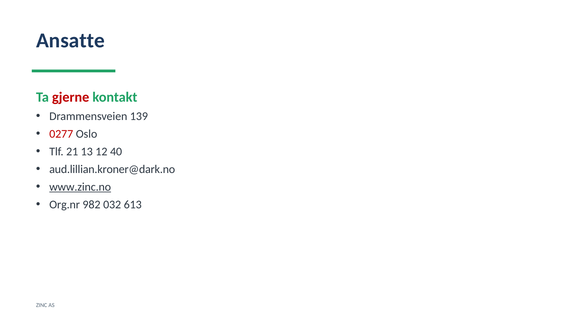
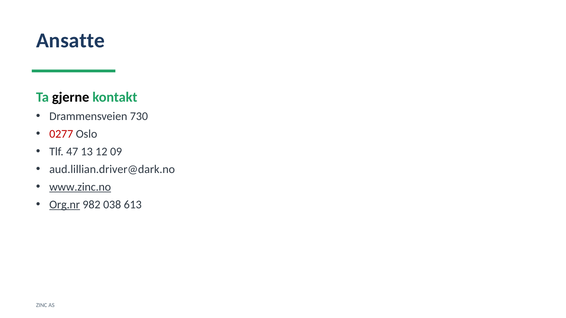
gjerne colour: red -> black (71, 97)
139: 139 -> 730 (139, 116)
21: 21 -> 47 (72, 152)
40: 40 -> 09 (116, 152)
aud.lillian.kroner@dark.no: aud.lillian.kroner@dark.no -> aud.lillian.driver@dark.no (112, 169)
Org.nr underline: none -> present (65, 205)
032: 032 -> 038 (112, 205)
